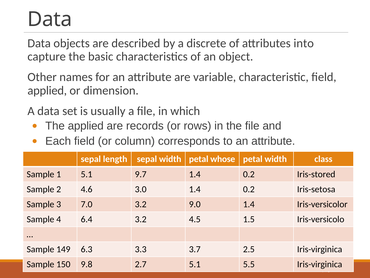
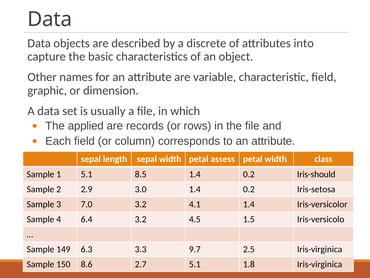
applied: applied -> graphic (47, 90)
whose: whose -> assess (223, 159)
9.7: 9.7 -> 8.5 (141, 174)
Iris-stored: Iris-stored -> Iris-should (316, 174)
4.6: 4.6 -> 2.9 (87, 189)
9.0: 9.0 -> 4.1 (195, 204)
3.7: 3.7 -> 9.7 (195, 249)
9.8: 9.8 -> 8.6 (87, 264)
5.5: 5.5 -> 1.8 (249, 264)
